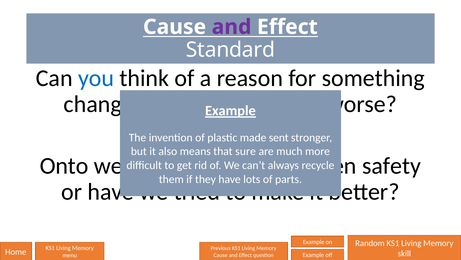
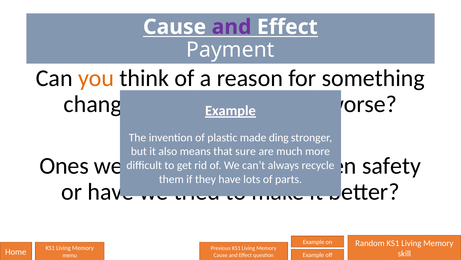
Standard: Standard -> Payment (230, 50)
you colour: blue -> orange (96, 78)
sent: sent -> ding (279, 137)
Onto: Onto -> Ones (64, 165)
